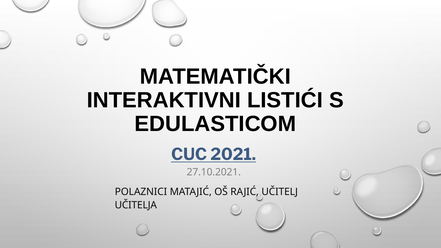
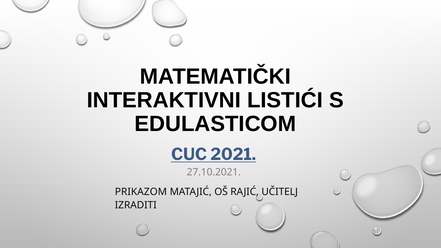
POLAZNICI: POLAZNICI -> PRIKAZOM (141, 192)
UČITELJA: UČITELJA -> IZRADITI (136, 205)
